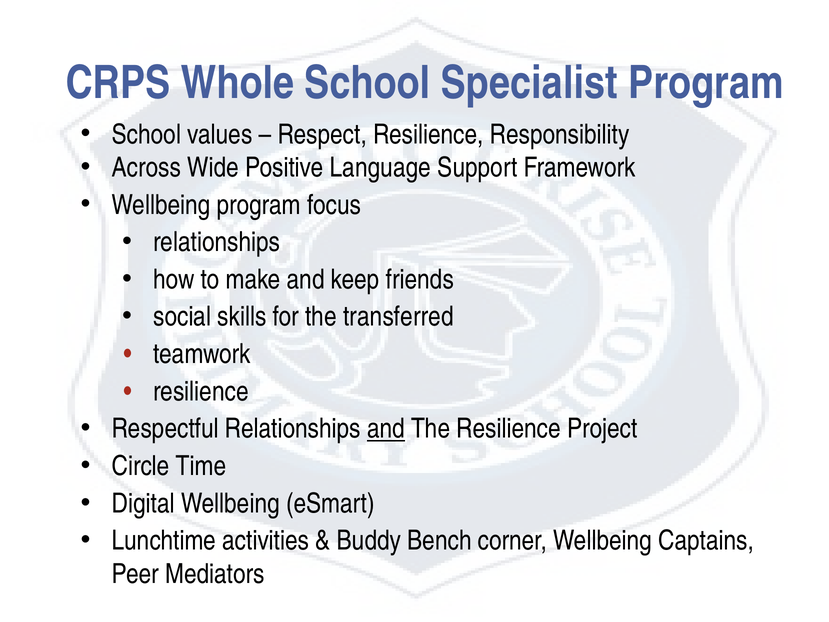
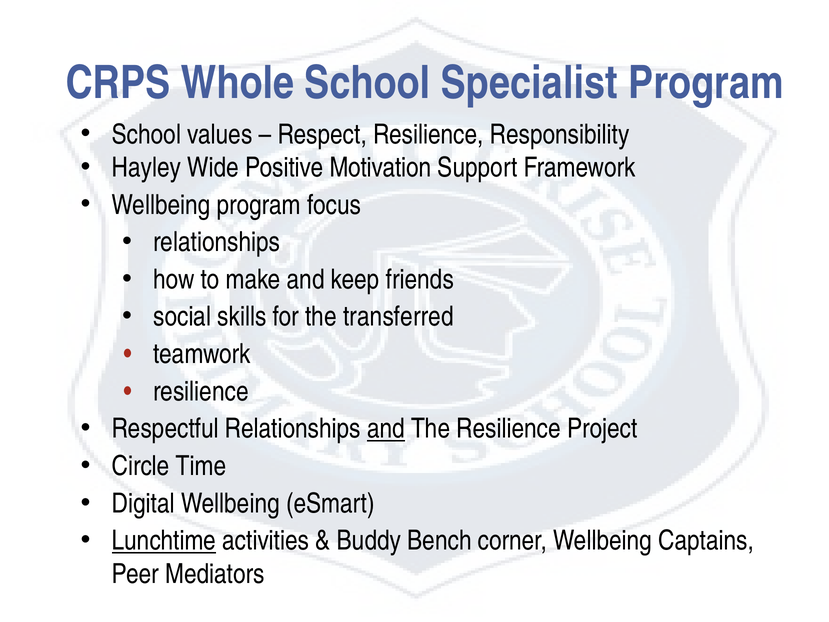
Across: Across -> Hayley (146, 168)
Language: Language -> Motivation (381, 168)
Lunchtime underline: none -> present (164, 541)
